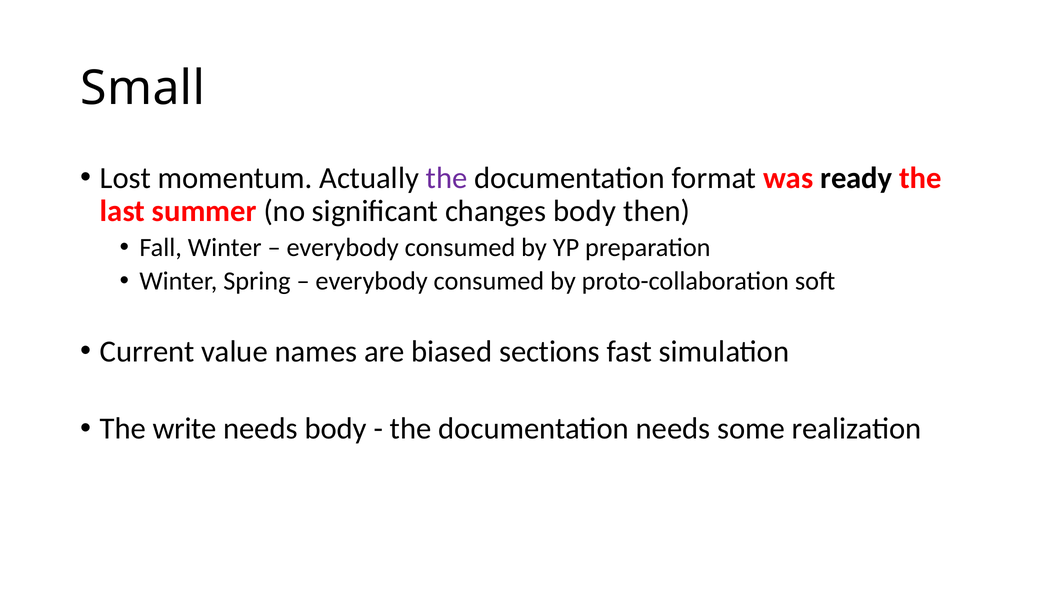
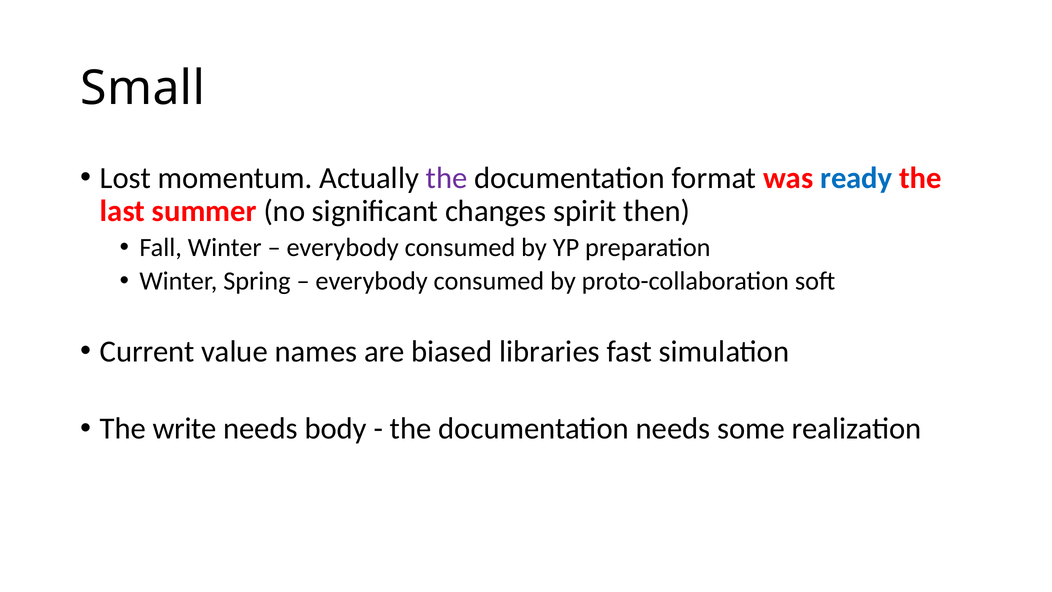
ready colour: black -> blue (856, 178)
changes body: body -> spirit (585, 211)
sections: sections -> libraries (549, 351)
